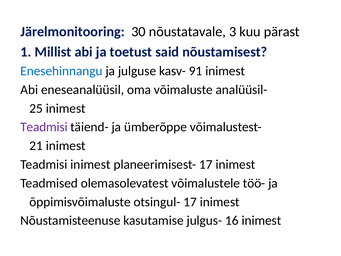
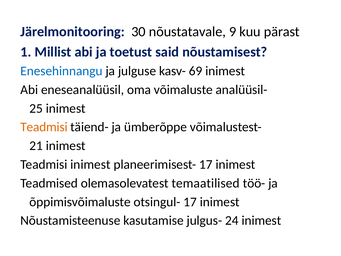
3: 3 -> 9 (233, 32)
91: 91 -> 69 (196, 71)
Teadmisi colour: purple -> orange (44, 127)
võimalustele: võimalustele -> temaatilised (206, 183)
16: 16 -> 24 (232, 220)
